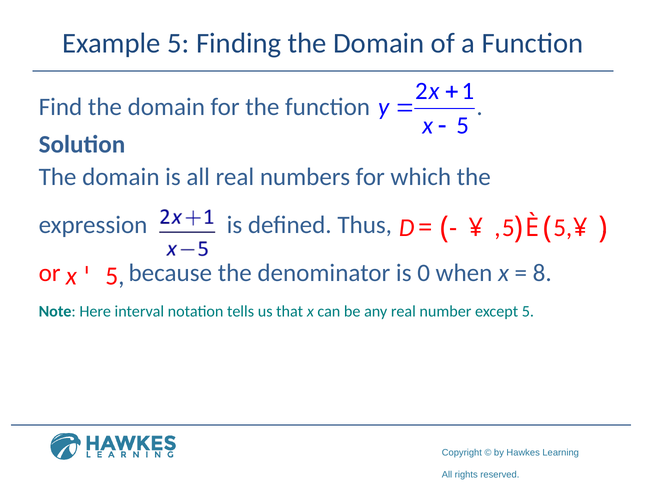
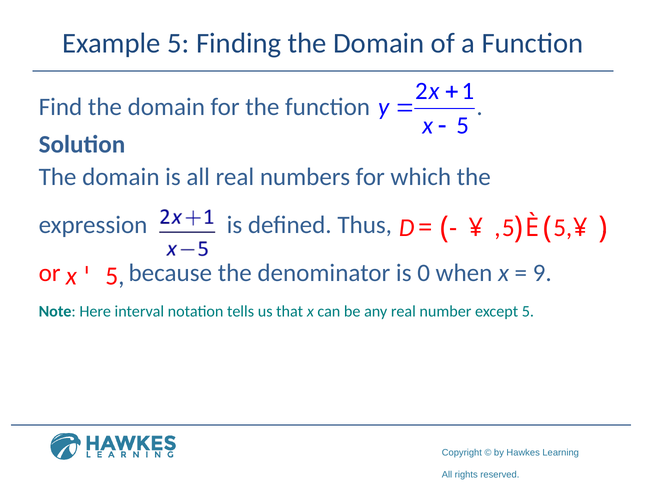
8: 8 -> 9 (542, 273)
